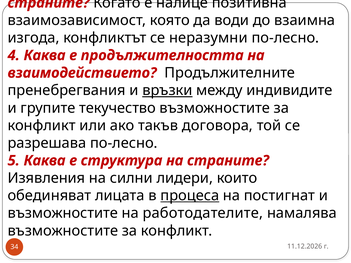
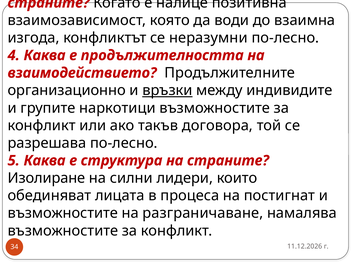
пренебрегвания: пренебрегвания -> организационно (67, 91)
текучество: текучество -> наркотици (117, 108)
Изявления: Изявления -> Изолиране (46, 178)
процеса underline: present -> none (190, 196)
работодателите: работодателите -> разграничаване (203, 213)
